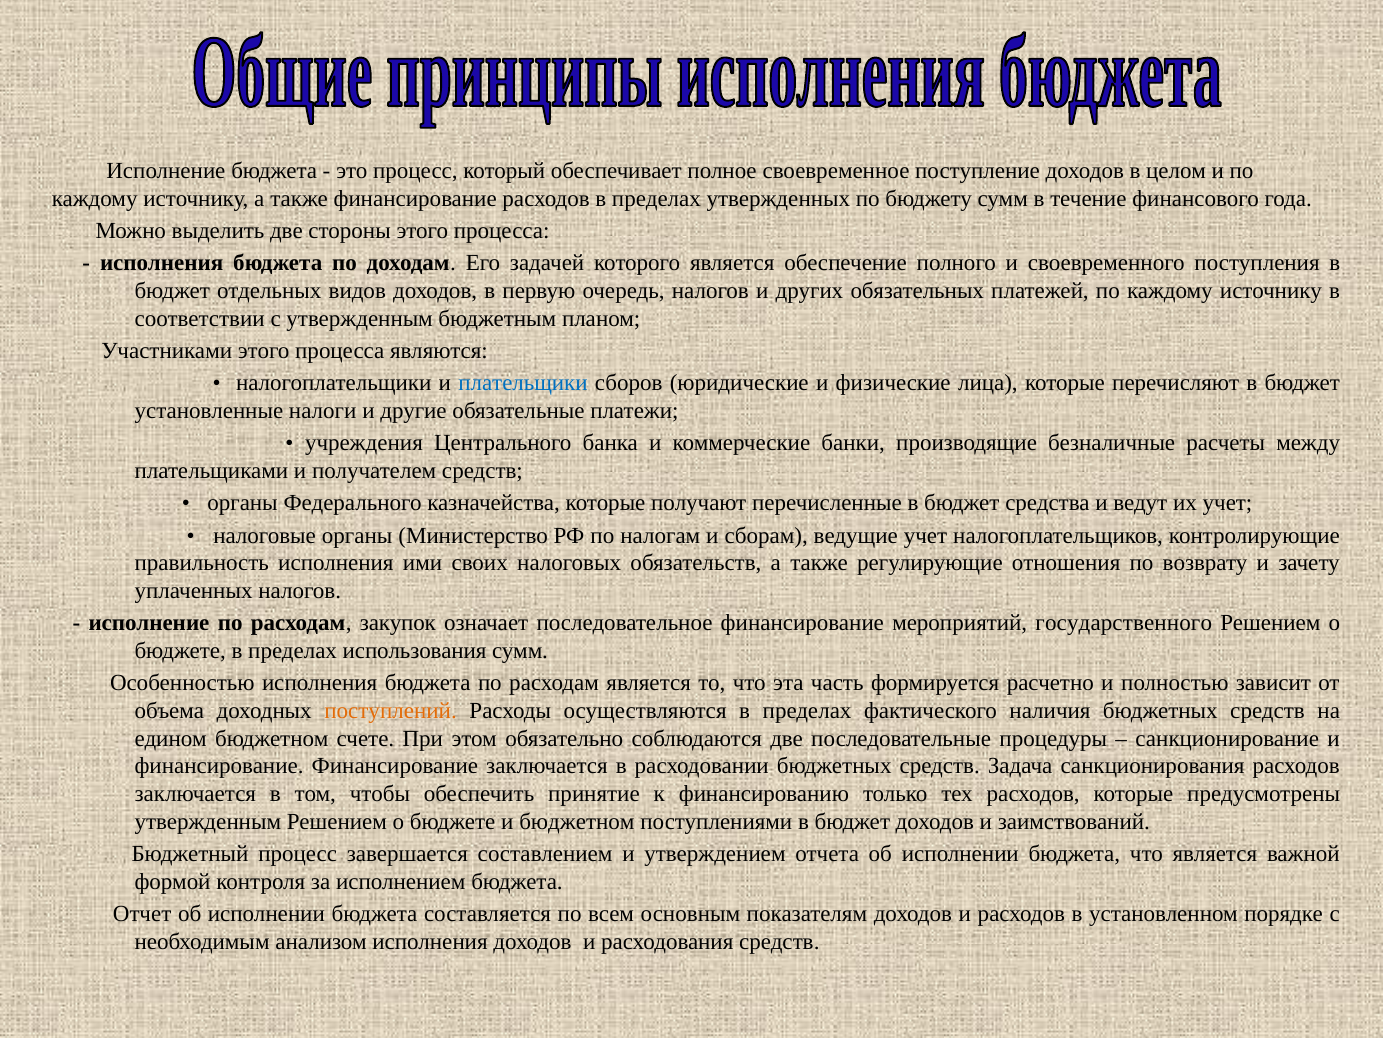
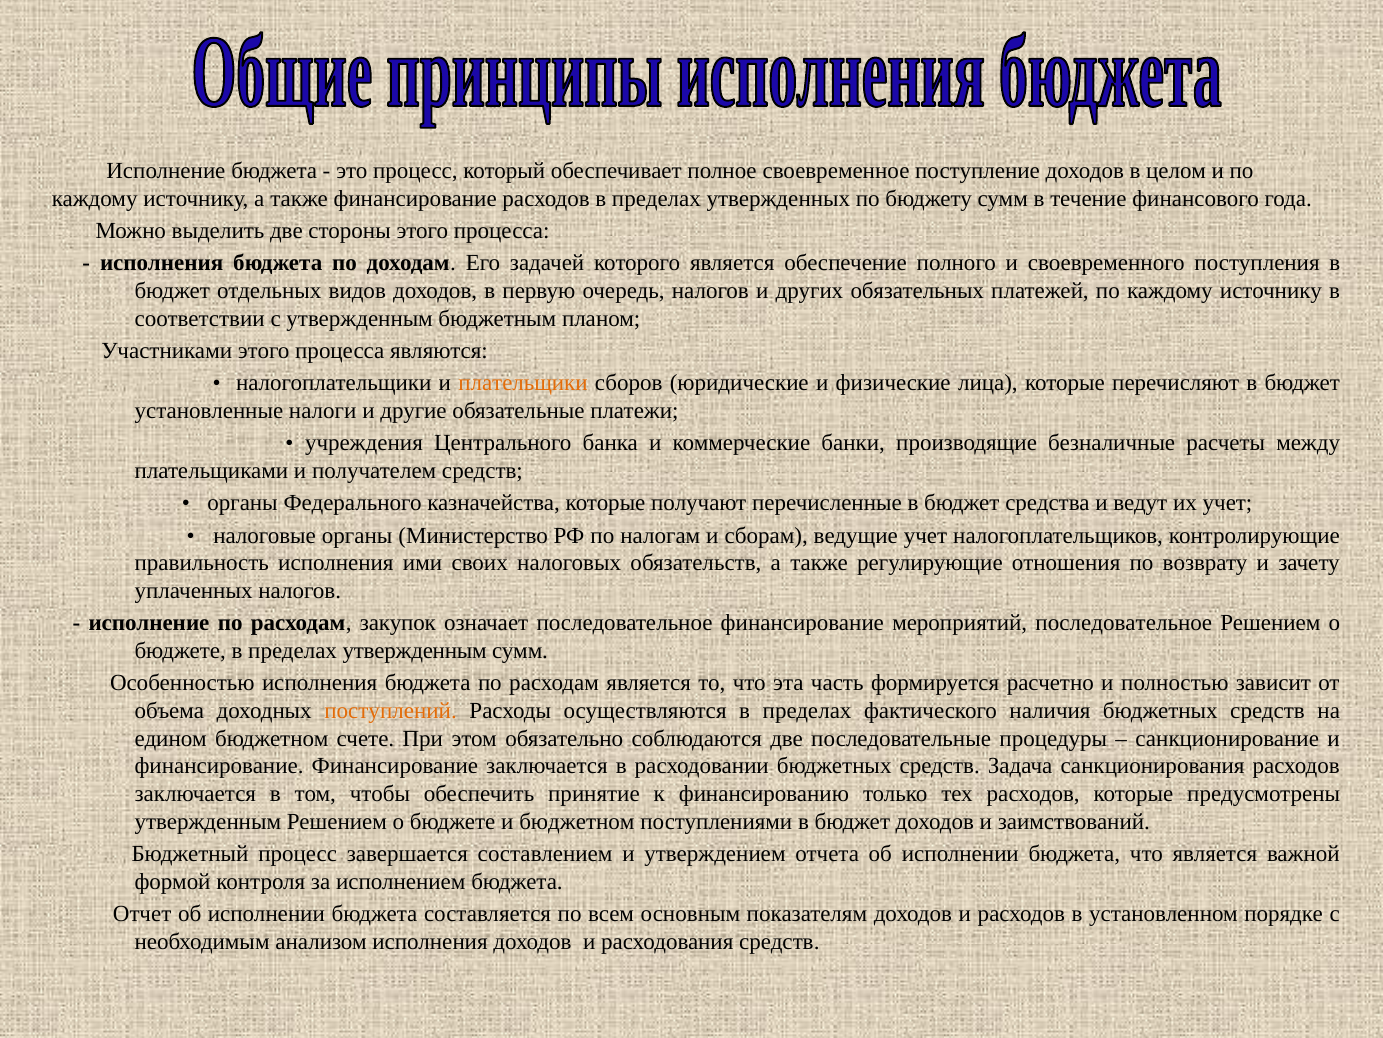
плательщики colour: blue -> orange (523, 383)
мероприятий государственного: государственного -> последовательное (1124, 623)
пределах использования: использования -> утвержденным (415, 650)
